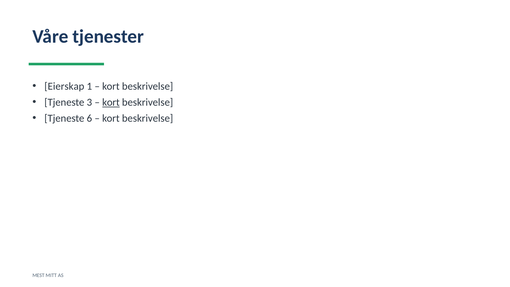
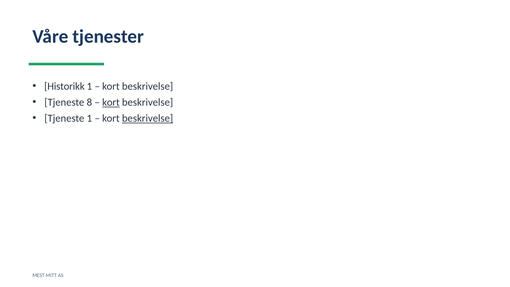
Eierskap: Eierskap -> Historikk (64, 86)
3: 3 -> 8 (89, 102)
Tjeneste 6: 6 -> 1 (89, 118)
beskrivelse underline: none -> present (148, 118)
